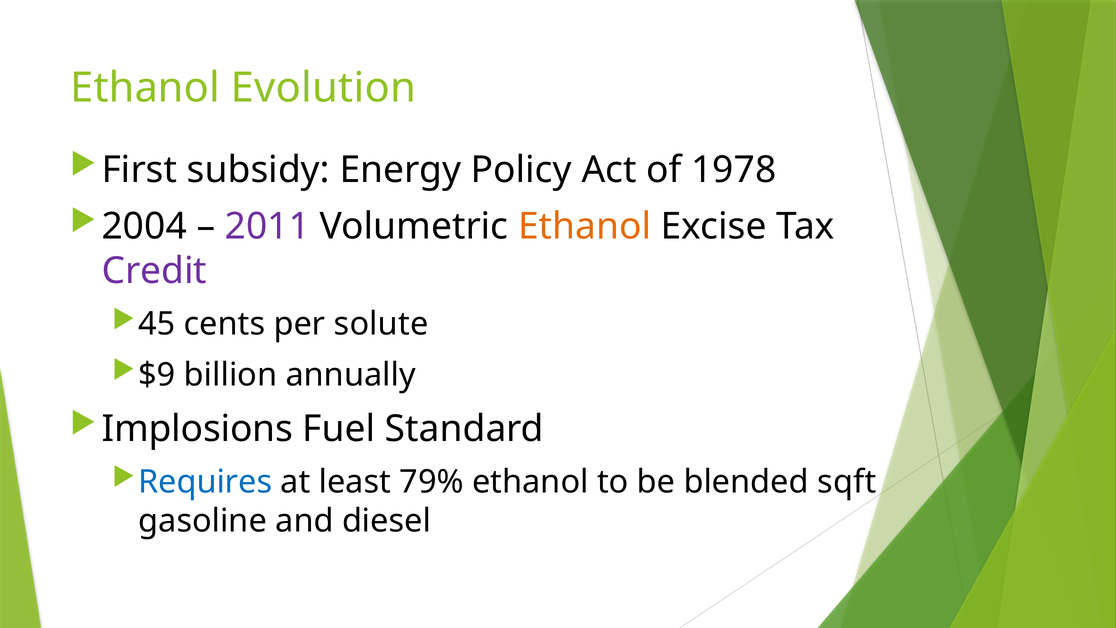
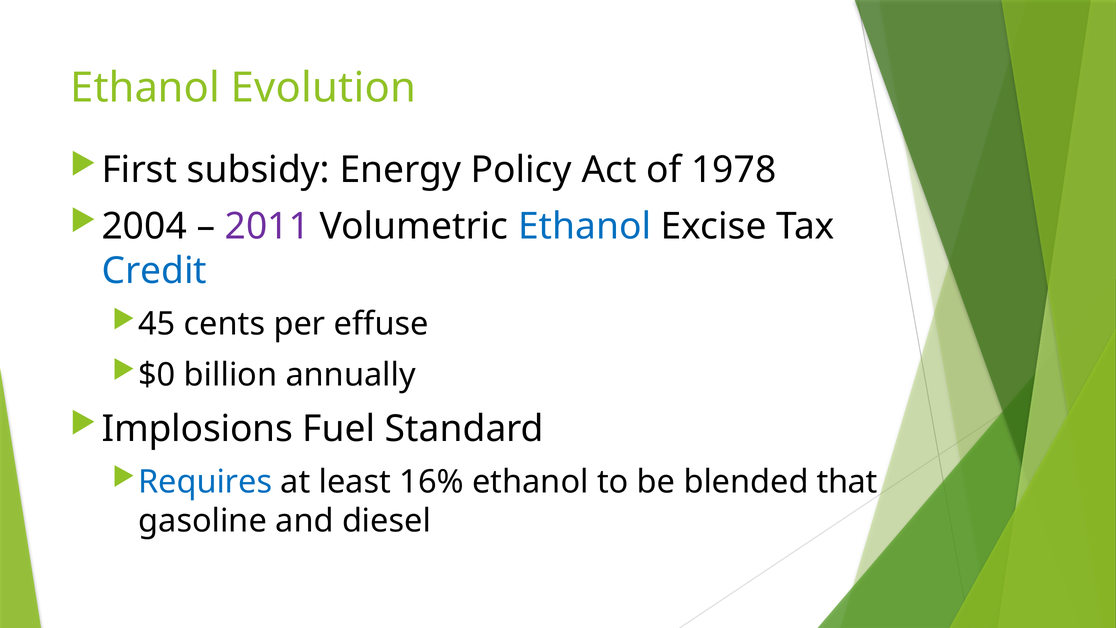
Ethanol colour: orange -> blue (585, 226)
Credit colour: purple -> blue (154, 271)
solute: solute -> effuse (381, 324)
$9: $9 -> $0 (157, 375)
79%: 79% -> 16% (432, 482)
sqft: sqft -> that (847, 482)
